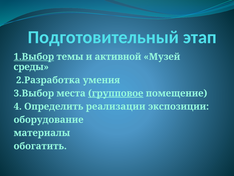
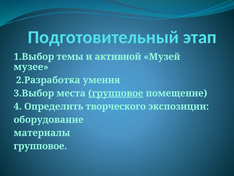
1.Выбор underline: present -> none (34, 57)
среды: среды -> музее (31, 67)
реализации: реализации -> творческого (116, 106)
обогатить: обогатить -> групповое (40, 146)
